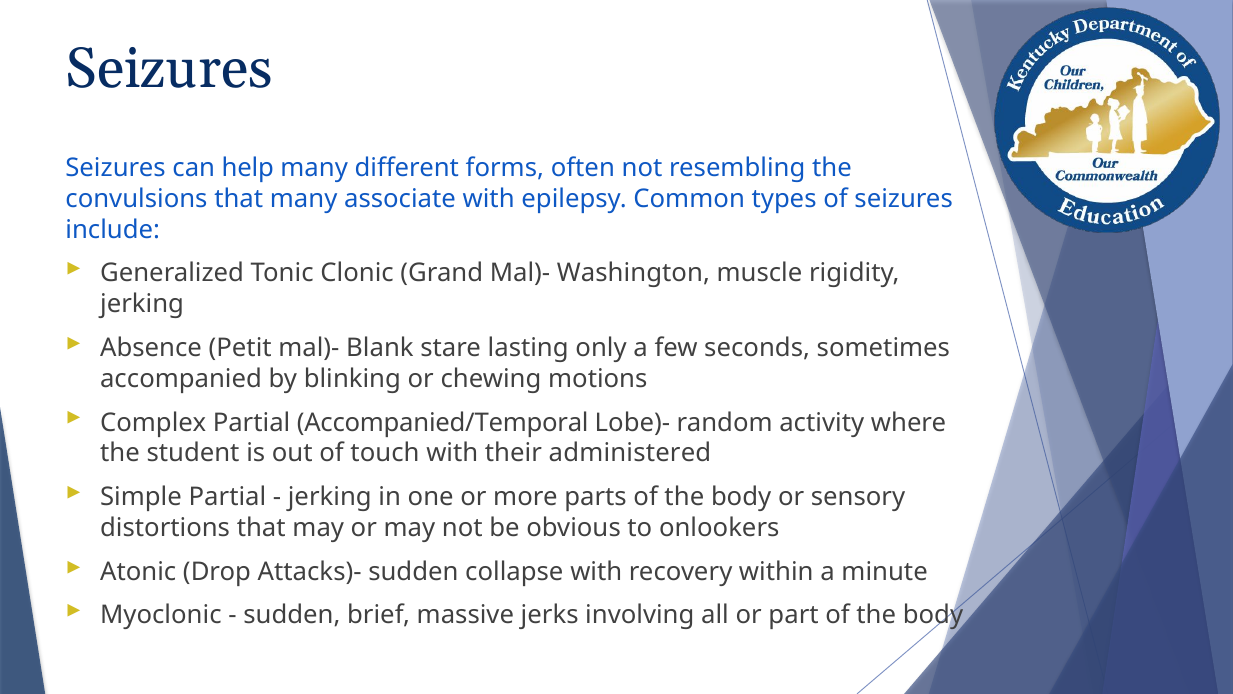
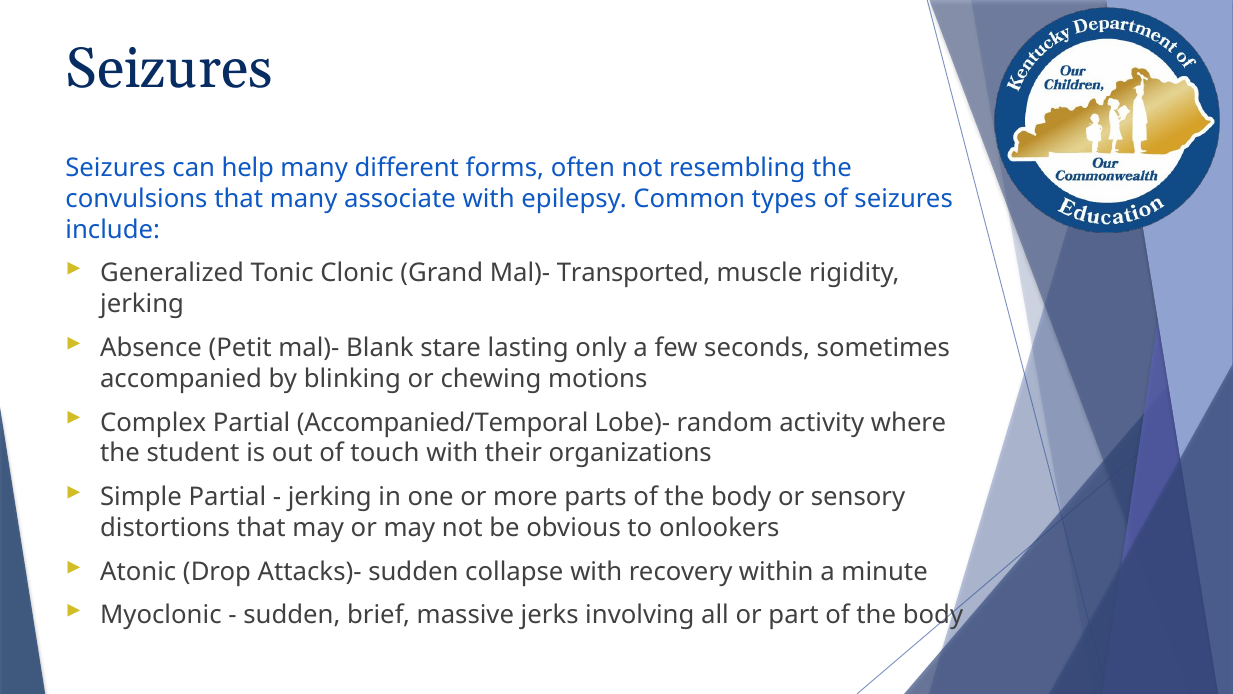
Washington: Washington -> Transported (634, 273)
administered: administered -> organizations (630, 453)
